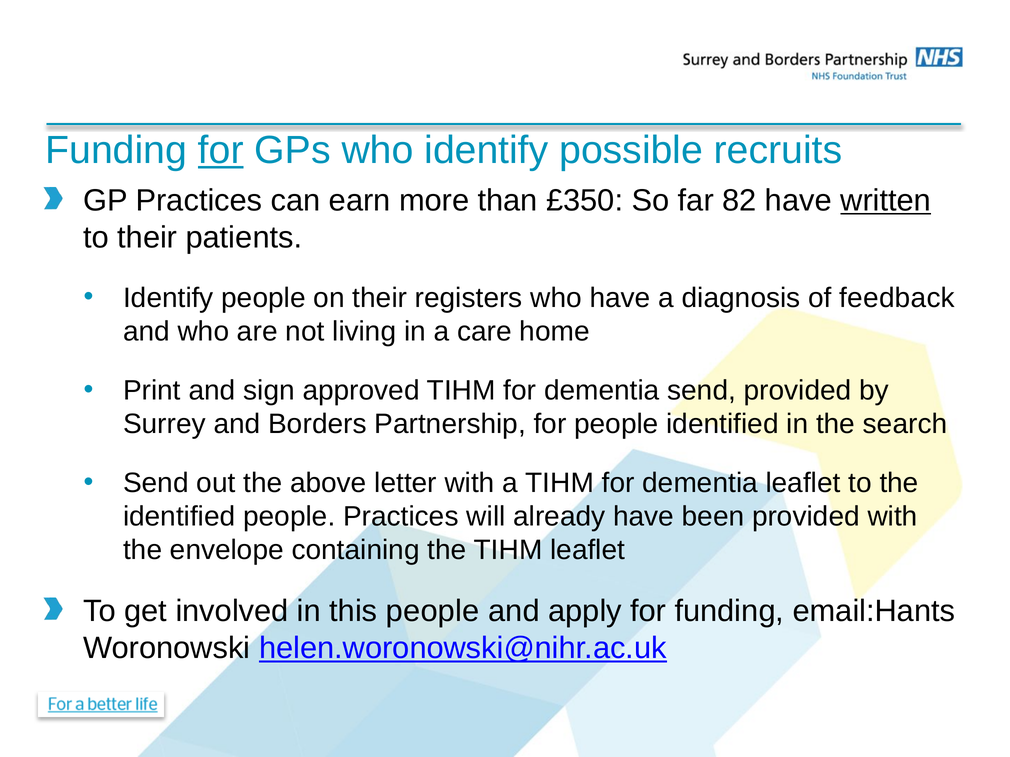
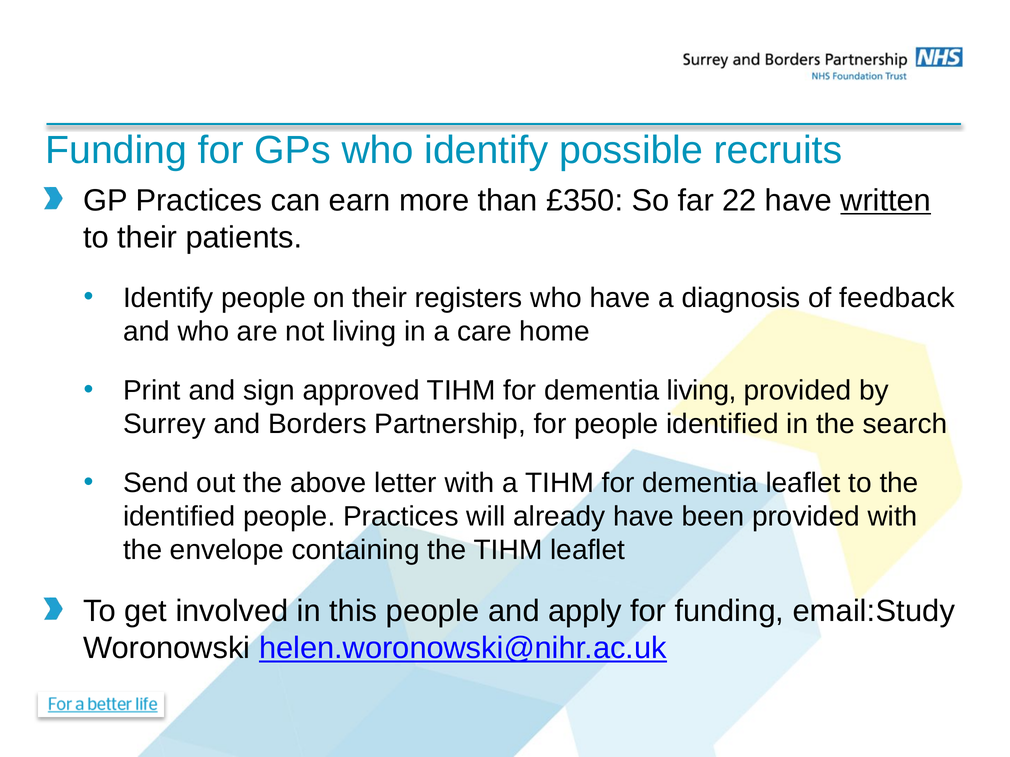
for underline: present -> none (221, 150)
82: 82 -> 22 (739, 201)
dementia send: send -> living (702, 391)
email:Hants: email:Hants -> email:Study (874, 611)
